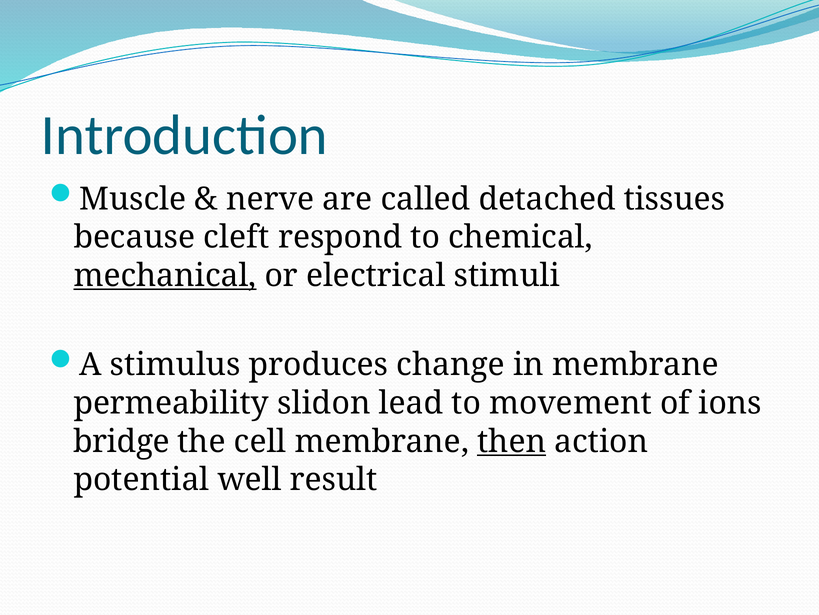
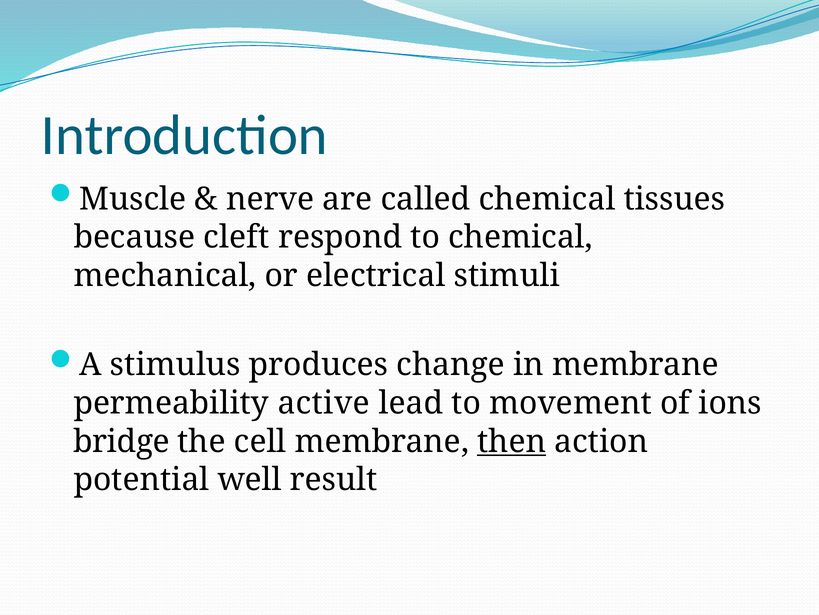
called detached: detached -> chemical (547, 199)
mechanical underline: present -> none (165, 275)
slidon: slidon -> active (324, 403)
